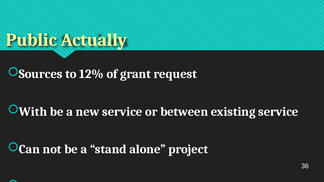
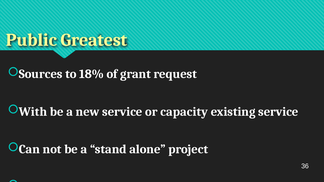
Actually: Actually -> Greatest (94, 40)
12%: 12% -> 18% (92, 74)
between: between -> capacity (184, 112)
